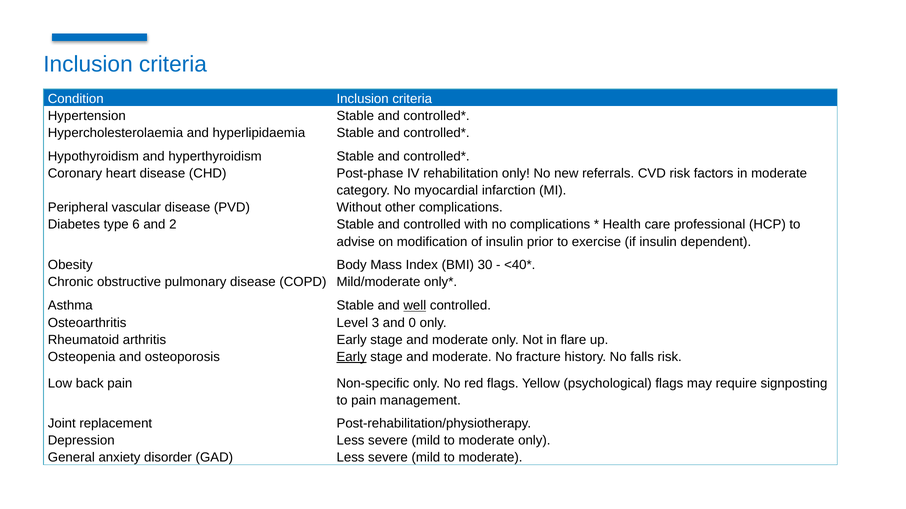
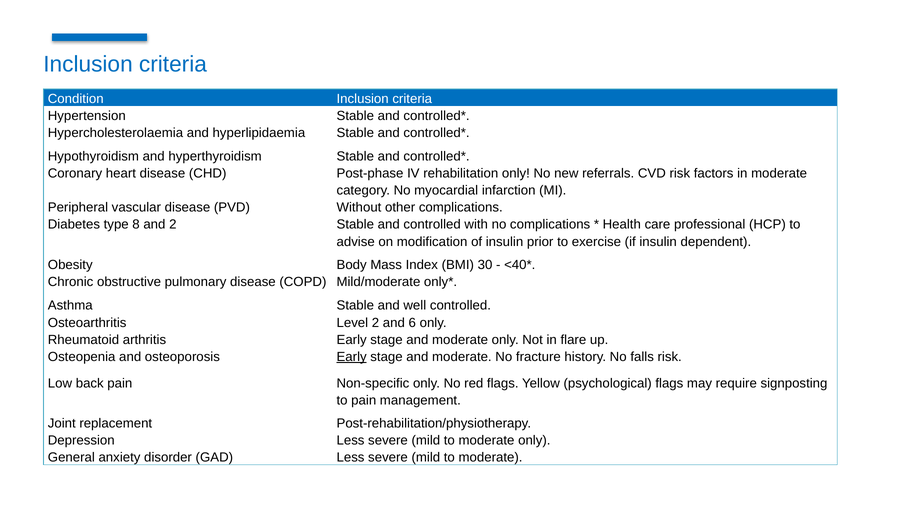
6: 6 -> 8 (136, 225)
well underline: present -> none (415, 306)
Level 3: 3 -> 2 (376, 323)
0: 0 -> 6 (412, 323)
